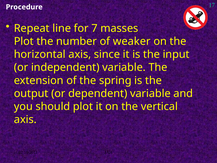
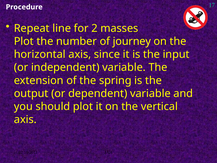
7: 7 -> 2 (94, 28)
weaker: weaker -> journey (132, 41)
